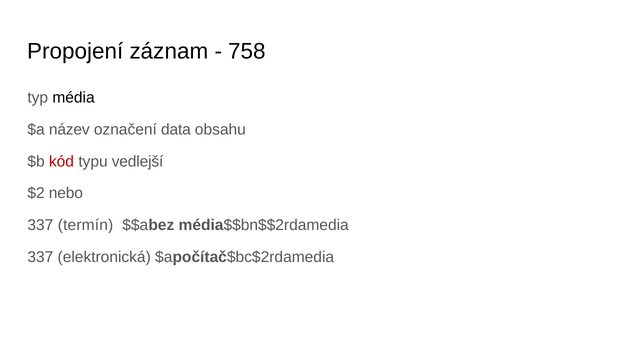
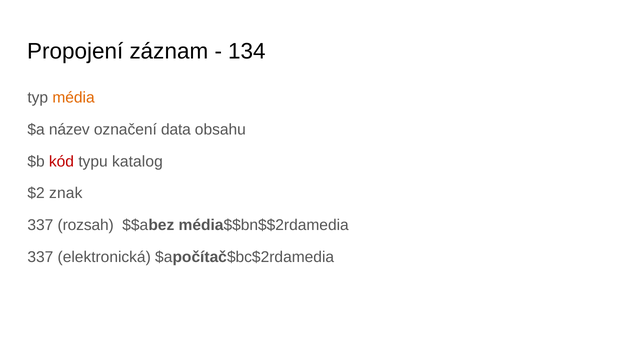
758: 758 -> 134 (247, 52)
média colour: black -> orange (74, 98)
vedlejší: vedlejší -> katalog (137, 161)
nebo: nebo -> znak (66, 193)
termín: termín -> rozsah (86, 225)
